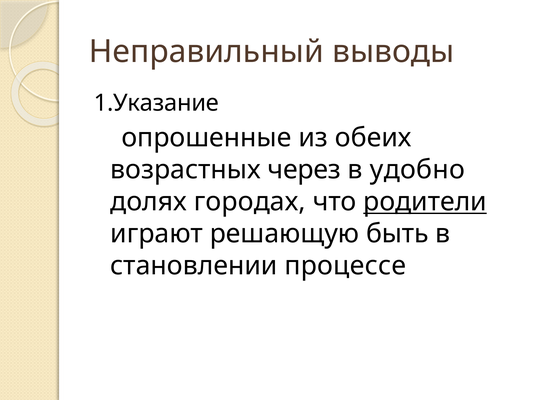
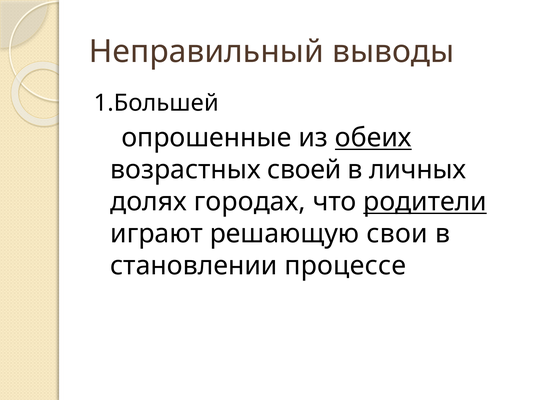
1.Указание: 1.Указание -> 1.Большей (156, 103)
обеих underline: none -> present (373, 138)
через: через -> своей (304, 170)
удобно: удобно -> личных (418, 170)
быть: быть -> свои (397, 234)
